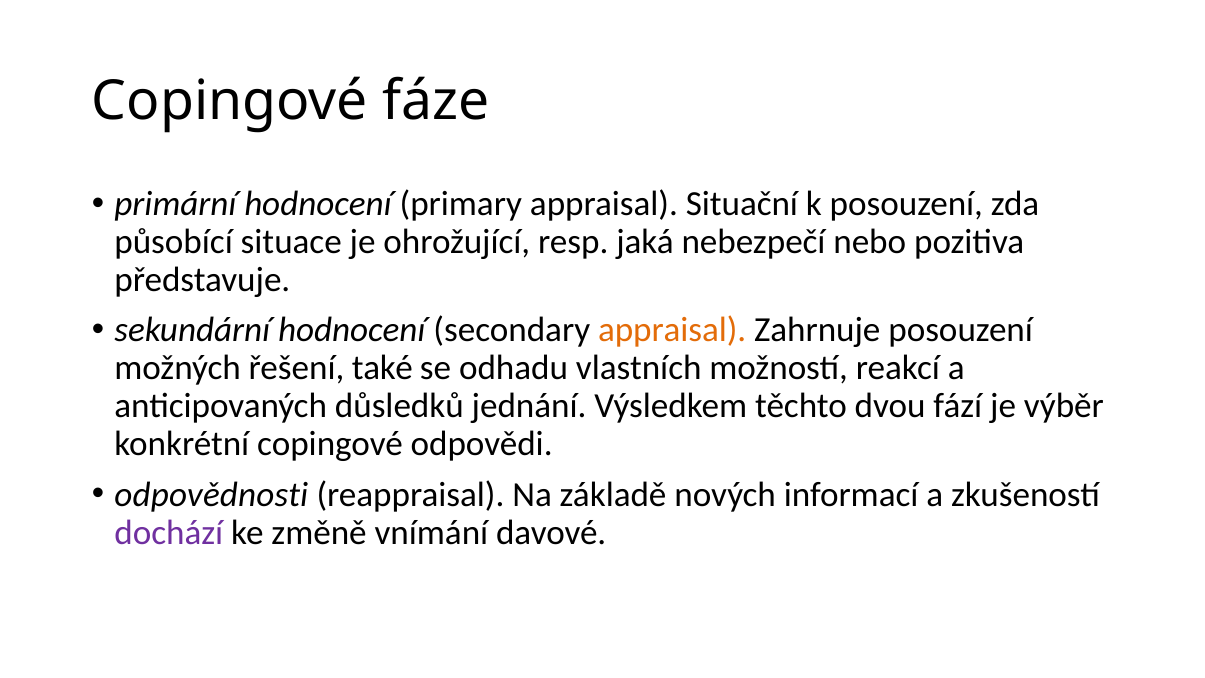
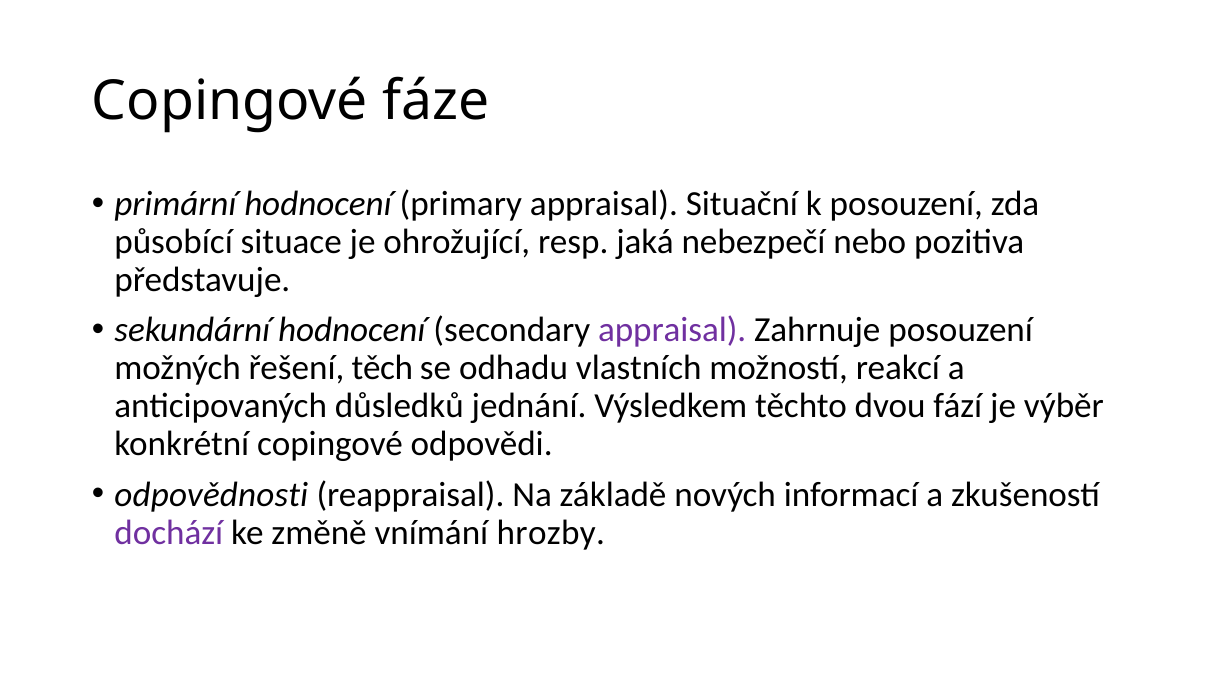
appraisal colour: orange -> purple (672, 330)
také: také -> těch (382, 368)
davové: davové -> hrozby (551, 533)
